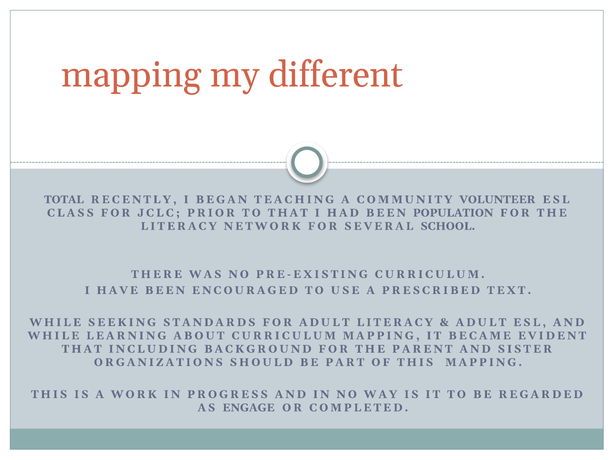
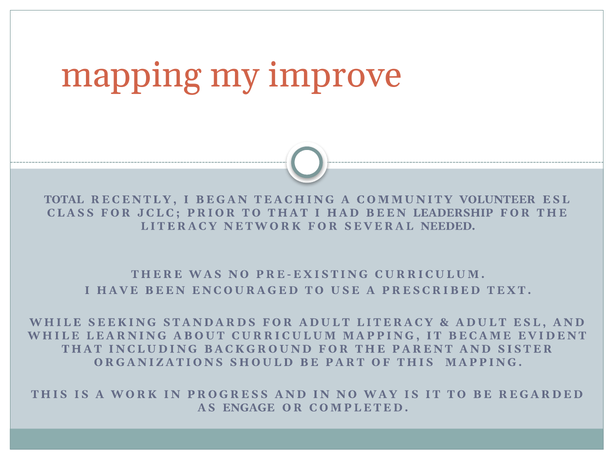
different: different -> improve (335, 75)
POPULATION: POPULATION -> LEADERSHIP (453, 213)
SCHOOL: SCHOOL -> NEEDED (448, 226)
